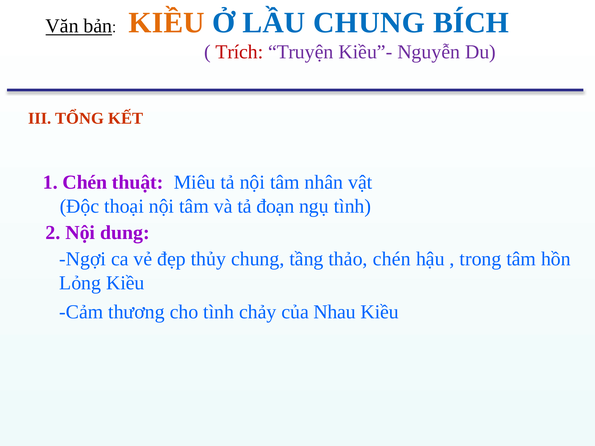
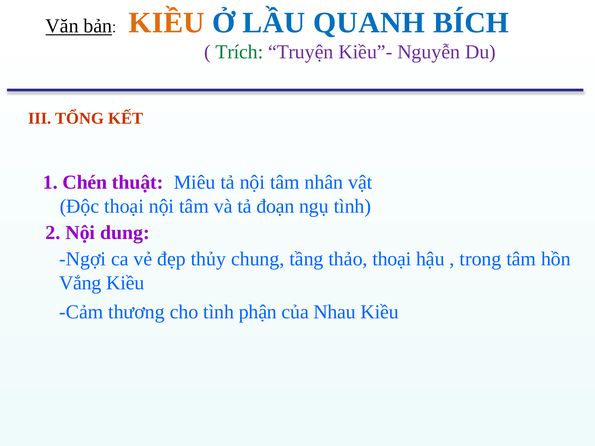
LẦU CHUNG: CHUNG -> QUANH (369, 23)
Trích colour: red -> green (239, 52)
thảo chén: chén -> thoại (392, 259)
Lỏng: Lỏng -> Vắng (80, 283)
chảy: chảy -> phận (258, 312)
